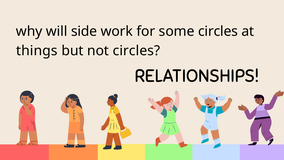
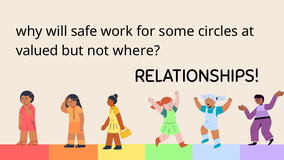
side: side -> safe (84, 31)
things: things -> valued (37, 51)
not circles: circles -> where (136, 51)
